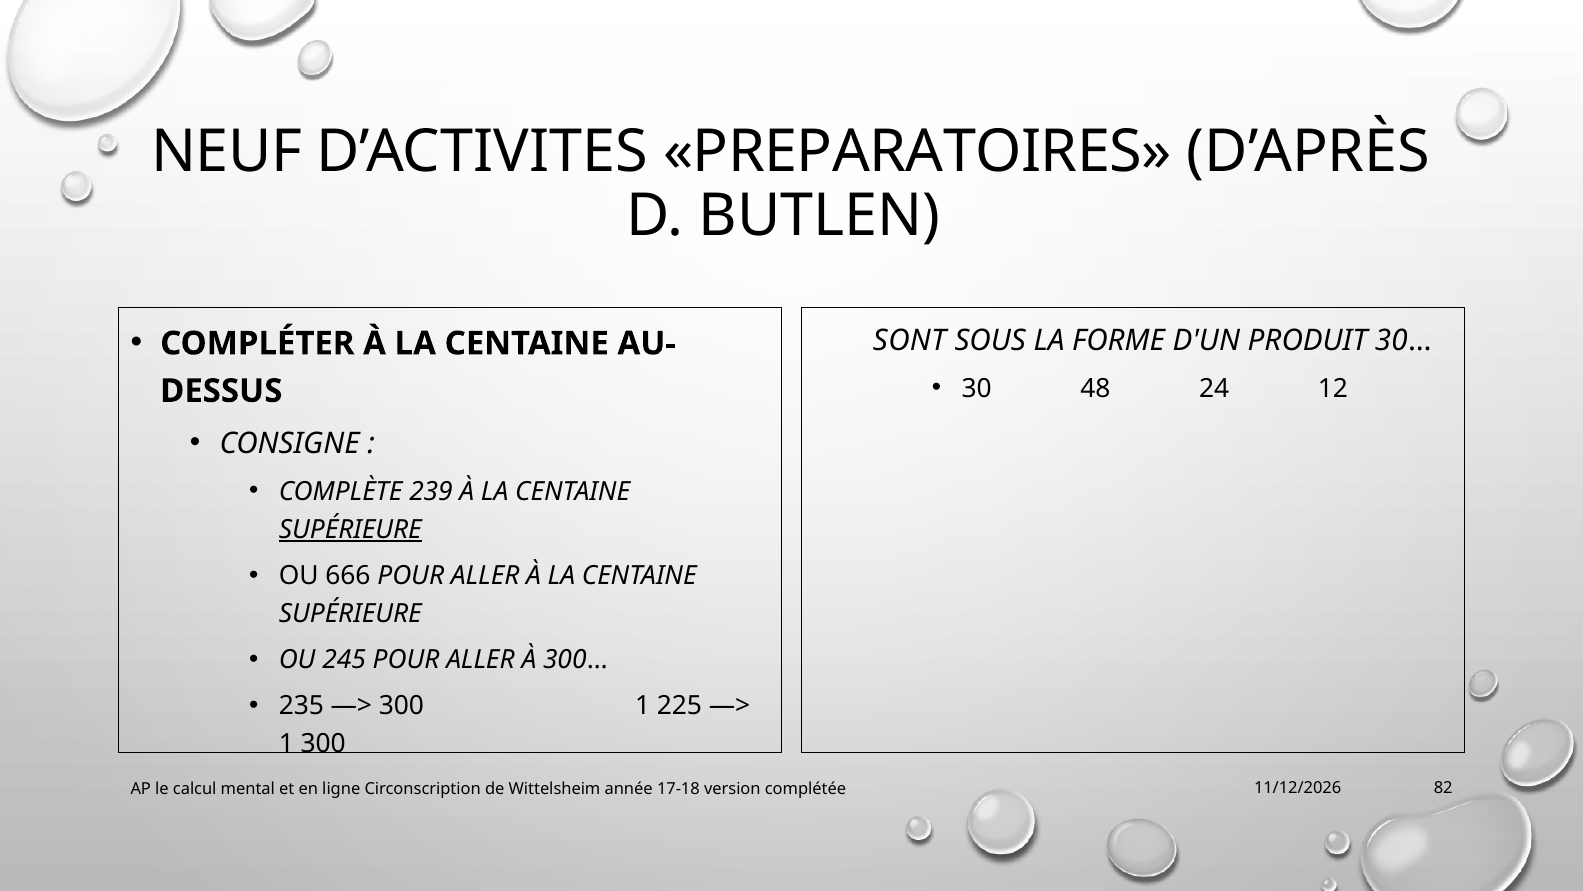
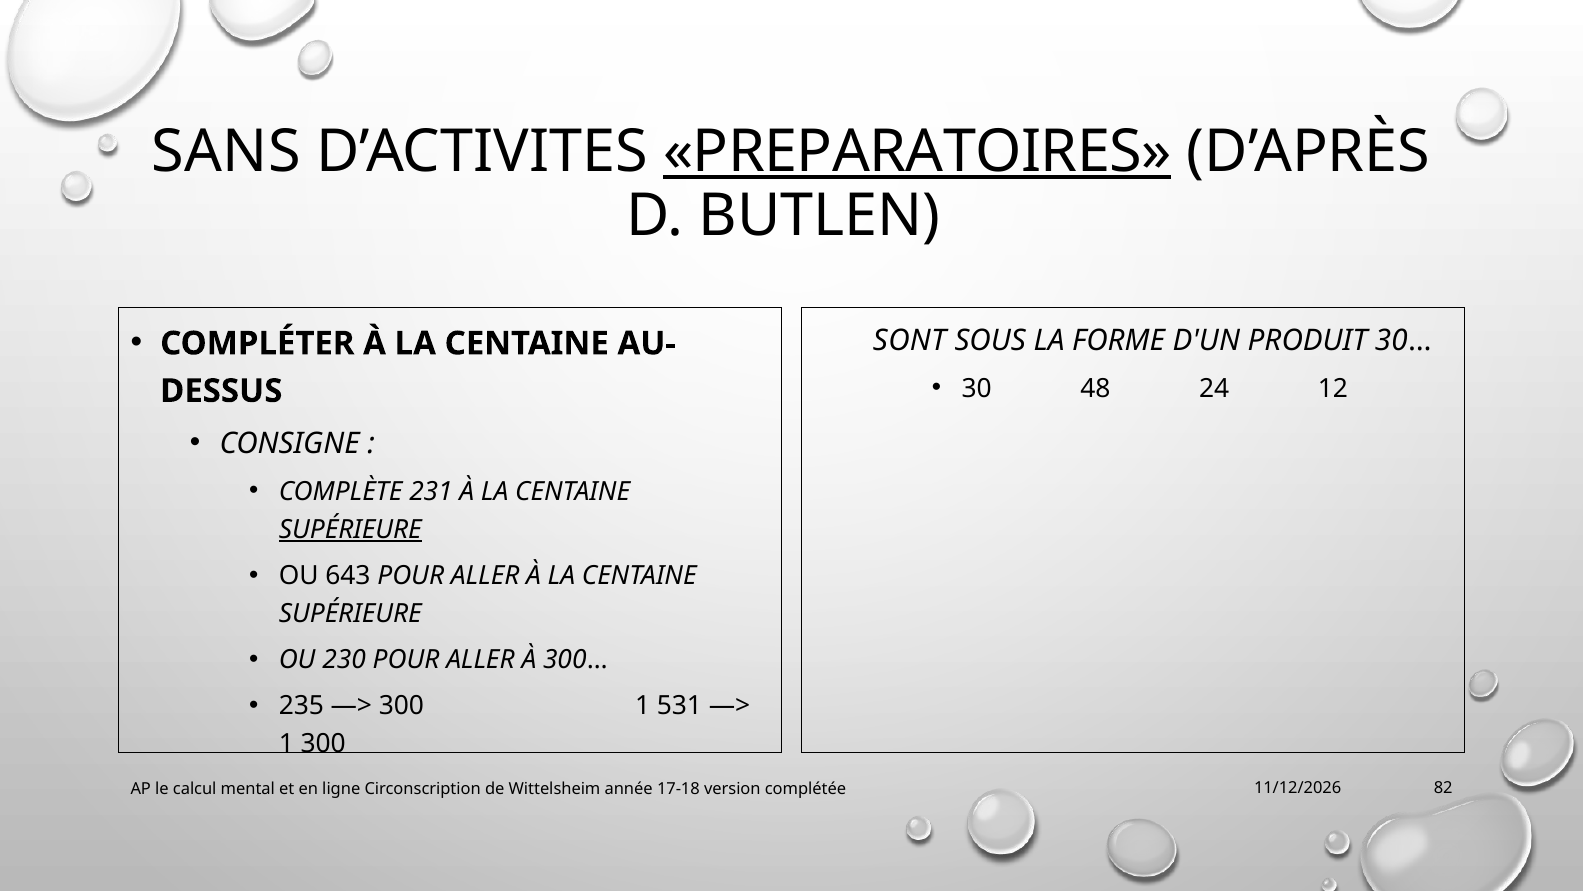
NEUF: NEUF -> SANS (226, 151)
PREPARATOIRES underline: none -> present (918, 151)
239: 239 -> 231 (431, 491)
666: 666 -> 643 (348, 576)
245: 245 -> 230 (344, 660)
225: 225 -> 531 (679, 706)
